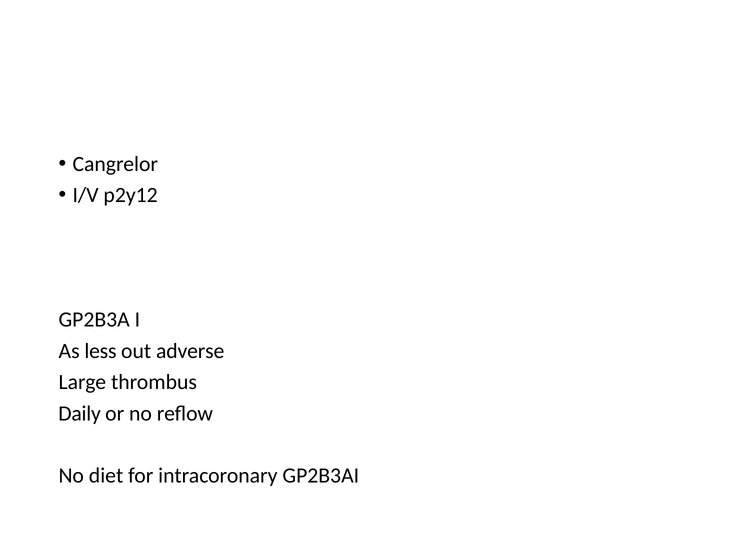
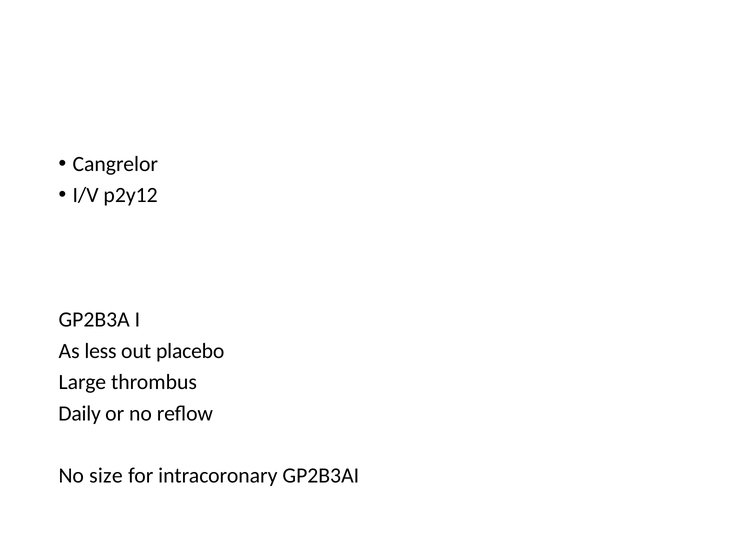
adverse: adverse -> placebo (190, 351)
diet: diet -> size (106, 476)
